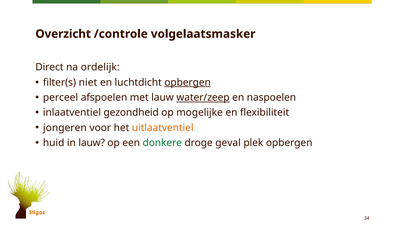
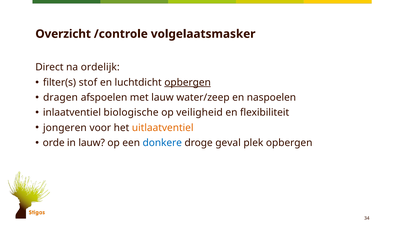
niet: niet -> stof (88, 83)
perceel: perceel -> dragen (60, 98)
water/zeep underline: present -> none (203, 98)
gezondheid: gezondheid -> biologische (131, 113)
mogelijke: mogelijke -> veiligheid (200, 113)
huid: huid -> orde (54, 143)
donkere colour: green -> blue (162, 143)
